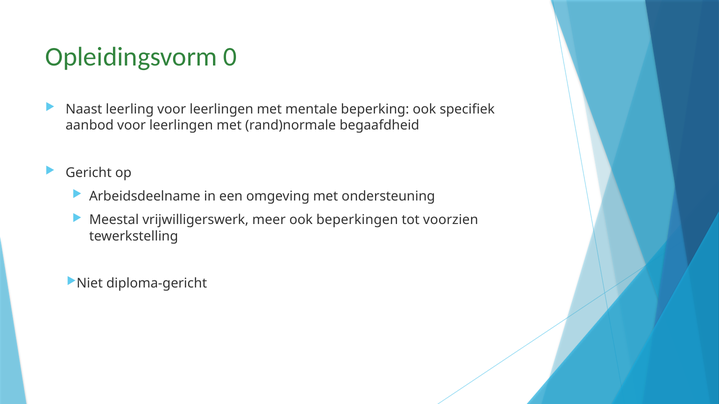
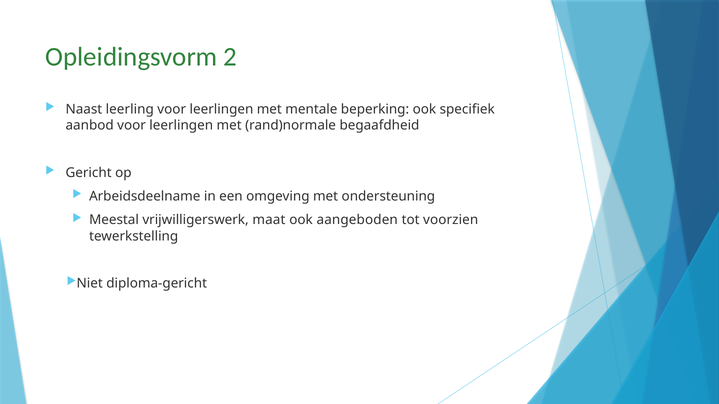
0: 0 -> 2 (230, 57)
meer: meer -> maat (269, 220)
beperkingen: beperkingen -> aangeboden (357, 220)
